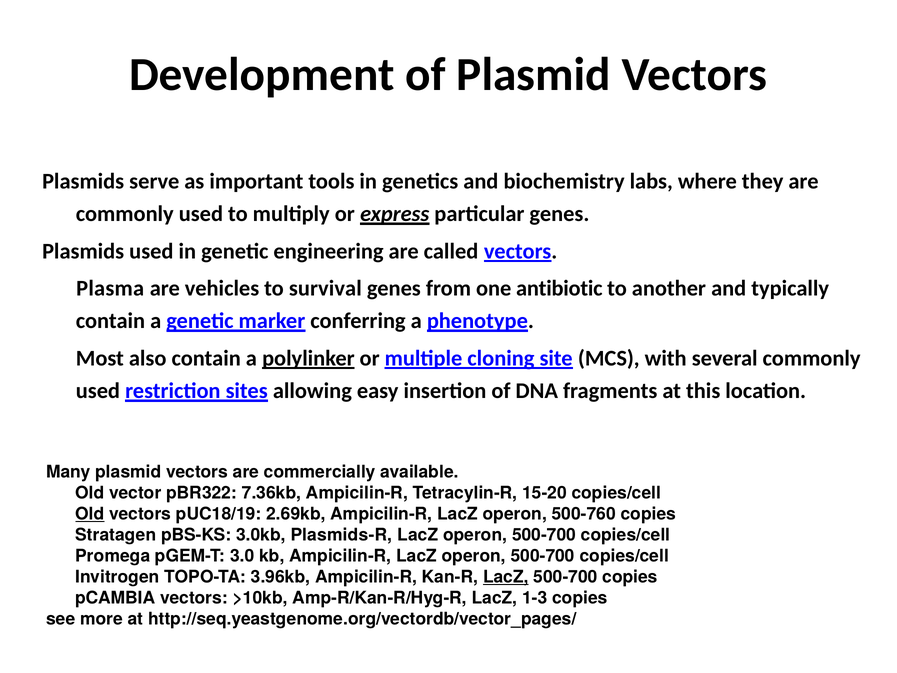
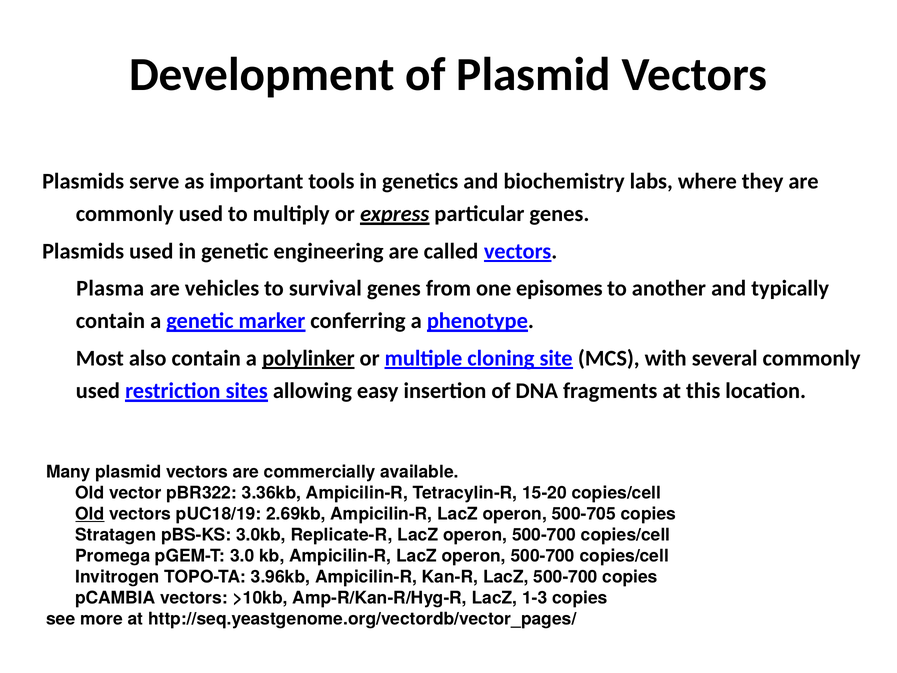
antibiotic: antibiotic -> episomes (559, 288)
7.36kb: 7.36kb -> 3.36kb (271, 493)
500-760: 500-760 -> 500-705 (584, 514)
Plasmids-R: Plasmids-R -> Replicate-R (342, 535)
LacZ underline: present -> none (506, 577)
